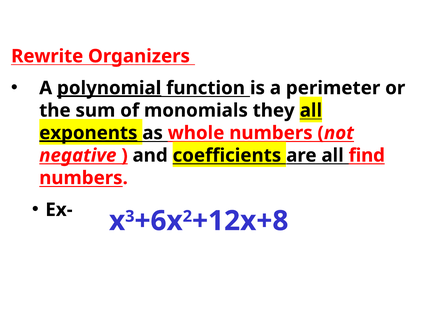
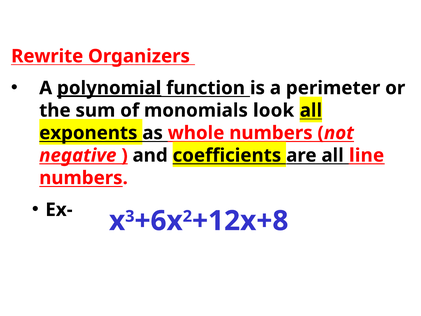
they: they -> look (274, 110)
exponents underline: present -> none (88, 133)
find: find -> line (367, 155)
